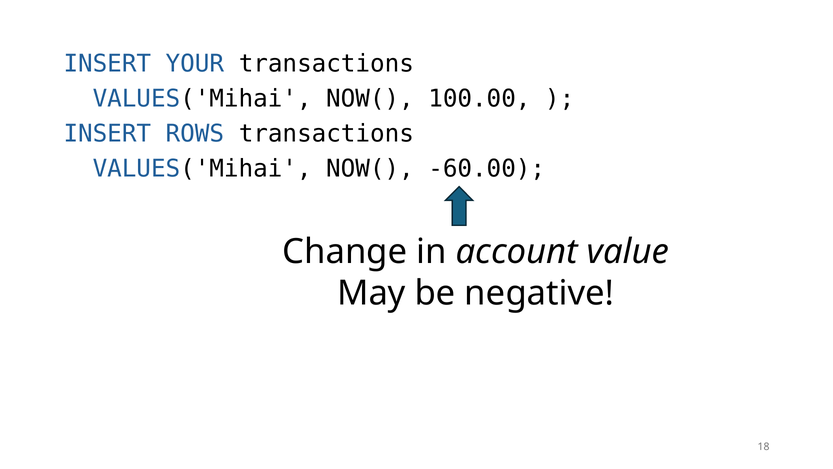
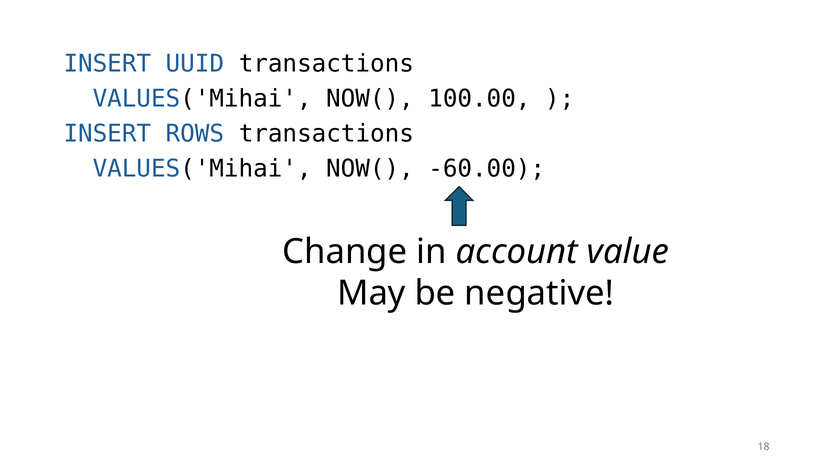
YOUR: YOUR -> UUID (195, 64)
